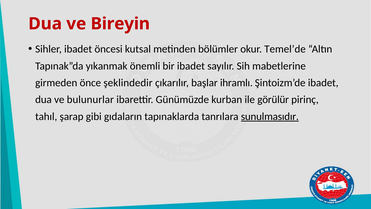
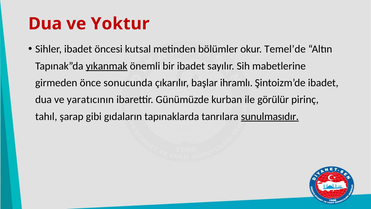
Bireyin: Bireyin -> Yoktur (120, 24)
yıkanmak underline: none -> present (107, 66)
şeklindedir: şeklindedir -> sonucunda (128, 83)
bulunurlar: bulunurlar -> yaratıcının (90, 100)
